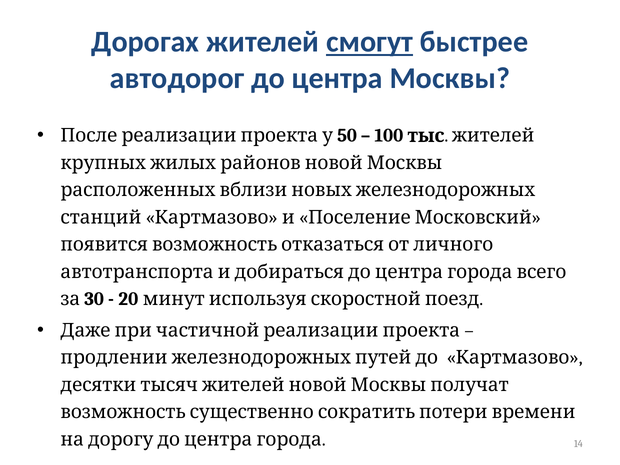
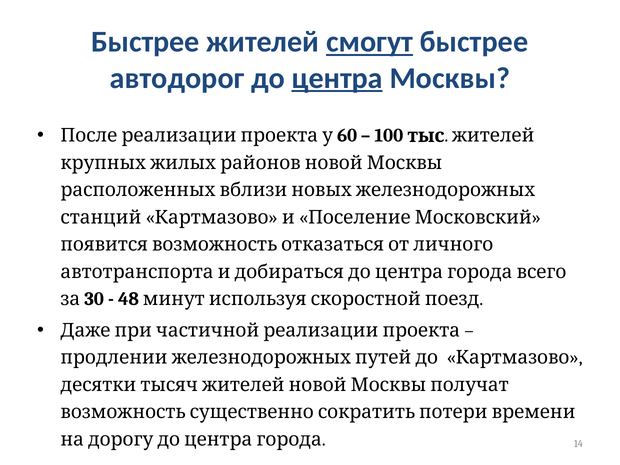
Дорогах: Дорогах -> Быстрее (145, 42)
центра underline: none -> present (337, 78)
50: 50 -> 60 (347, 136)
20: 20 -> 48 (129, 299)
